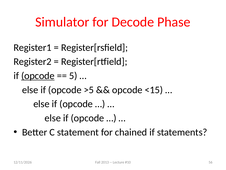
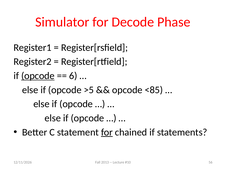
5: 5 -> 6 (73, 76)
<15: <15 -> <85 (154, 90)
for underline: none -> present (107, 132)
